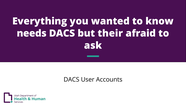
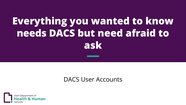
their: their -> need (110, 33)
